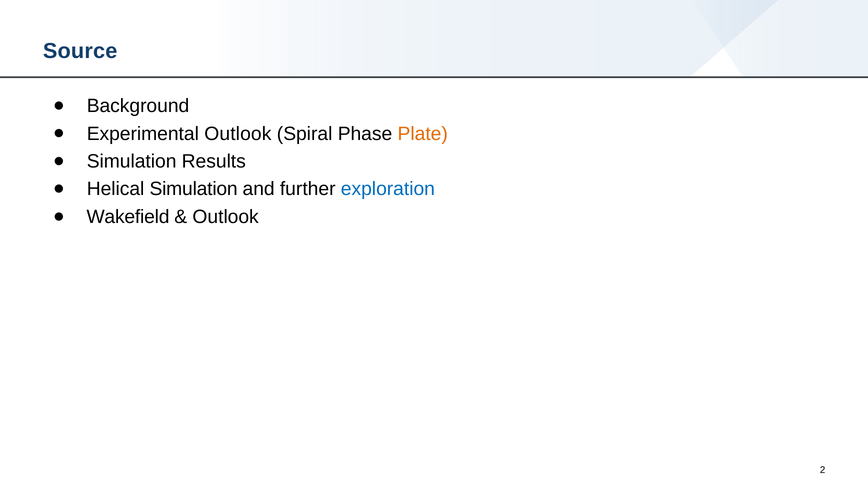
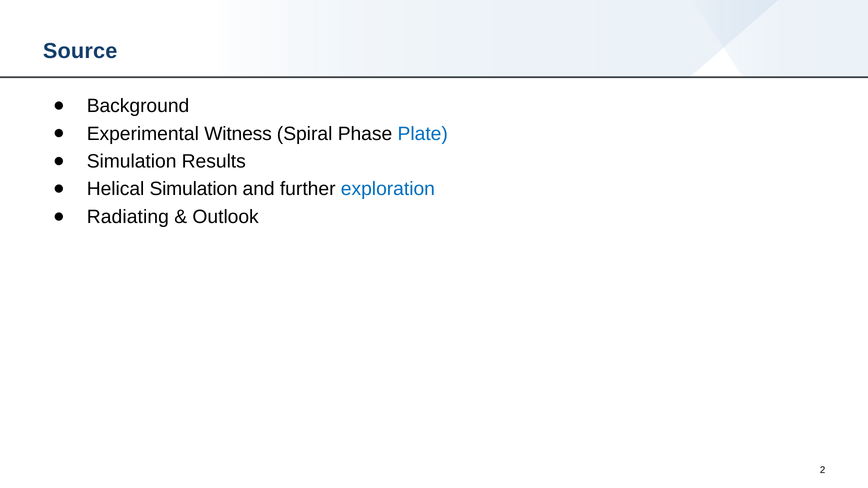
Experimental Outlook: Outlook -> Witness (238, 134)
Plate colour: orange -> blue (423, 134)
Wakefield: Wakefield -> Radiating (128, 217)
